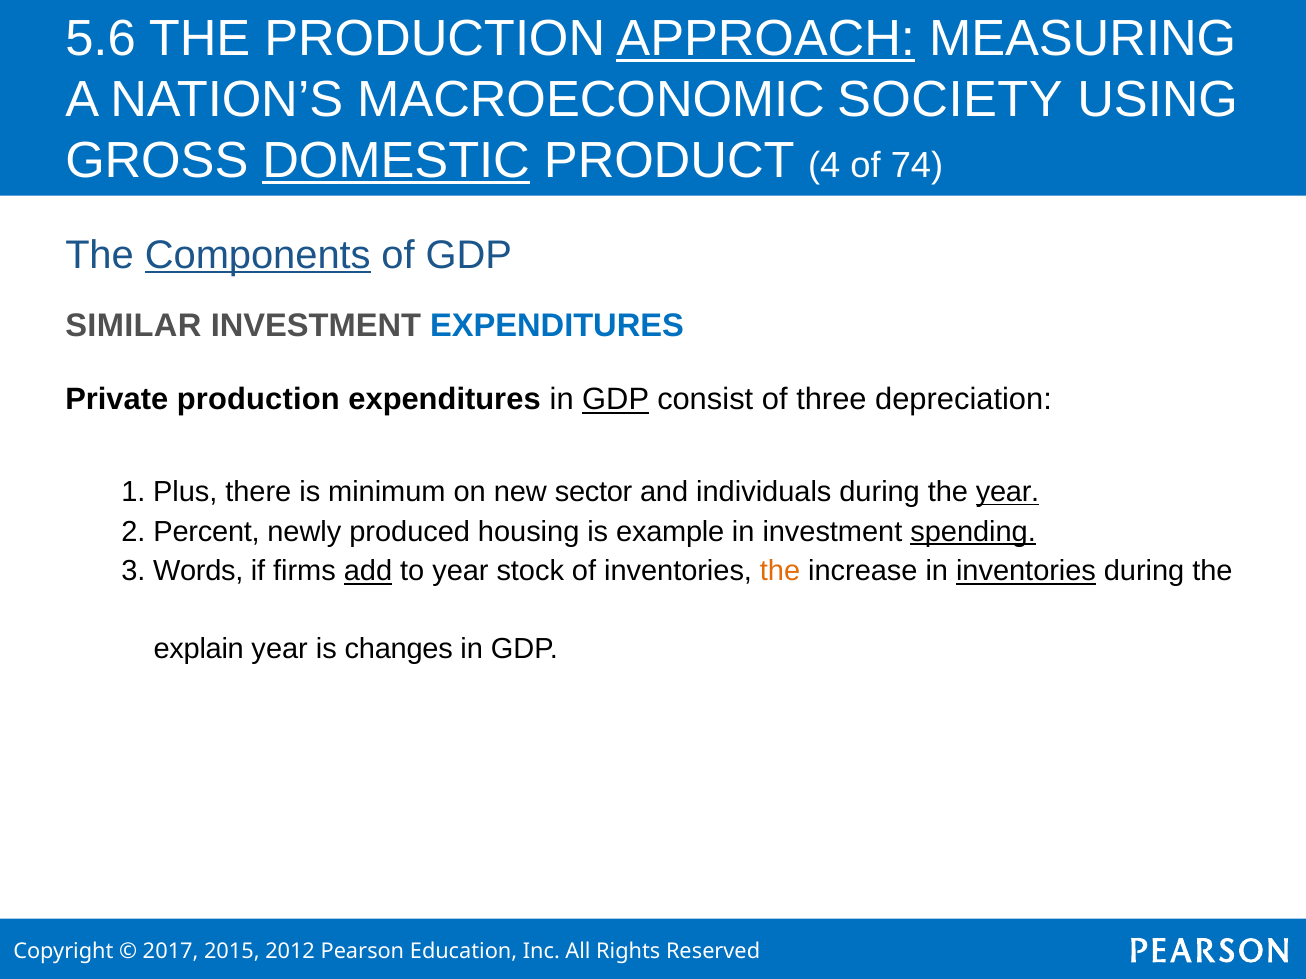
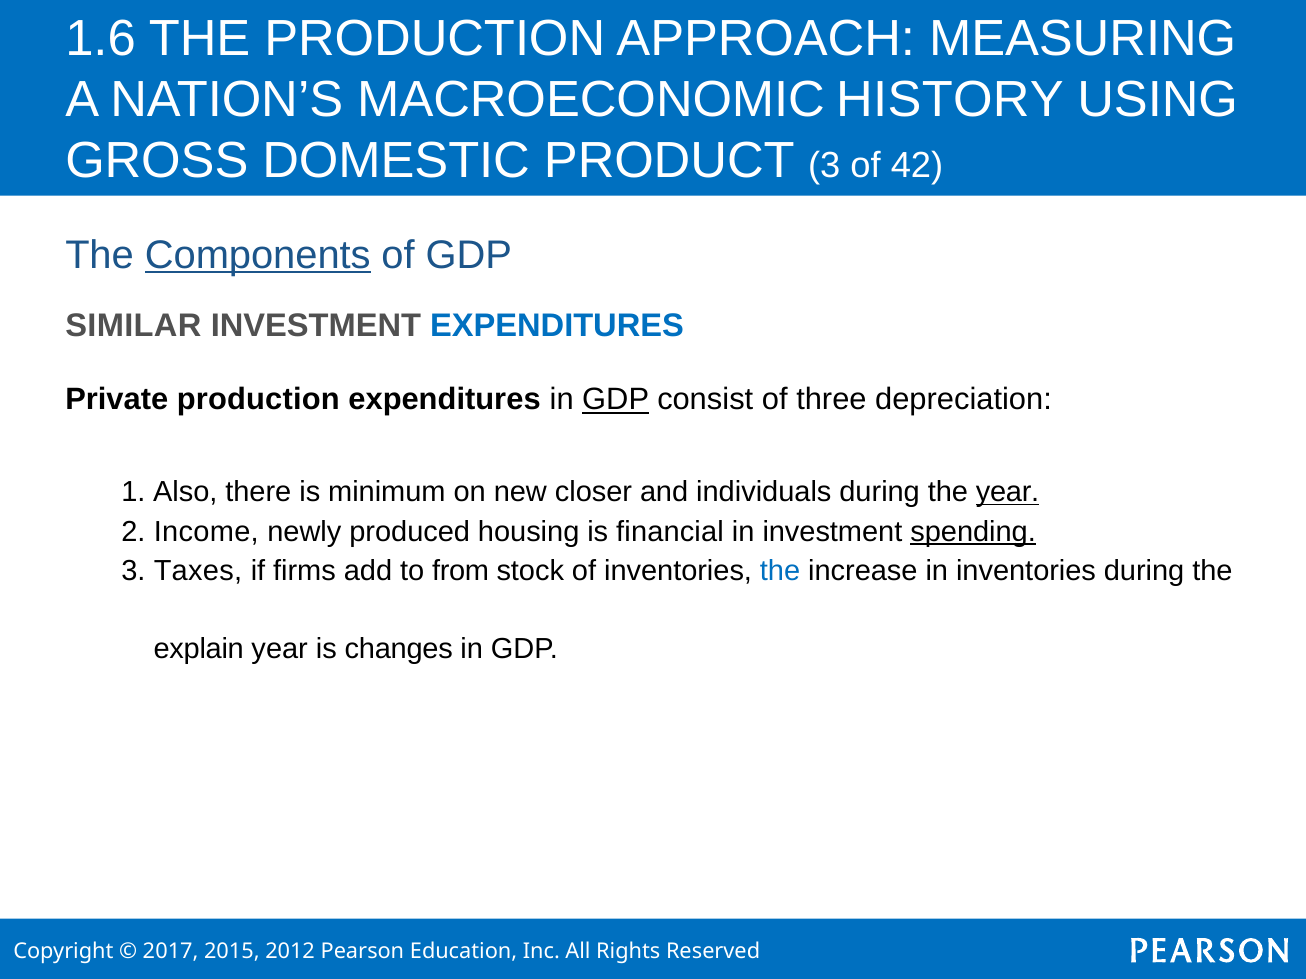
5.6: 5.6 -> 1.6 (101, 39)
APPROACH underline: present -> none (766, 39)
SOCIETY: SOCIETY -> HISTORY (950, 99)
DOMESTIC underline: present -> none (396, 160)
PRODUCT 4: 4 -> 3 (824, 165)
74: 74 -> 42 (917, 165)
Plus: Plus -> Also (185, 492)
sector: sector -> closer (593, 492)
Percent: Percent -> Income (206, 532)
example: example -> financial (670, 532)
Words: Words -> Taxes (198, 572)
add underline: present -> none (368, 572)
to year: year -> from (461, 572)
the colour: orange -> blue (780, 572)
inventories underline: present -> none (1026, 572)
